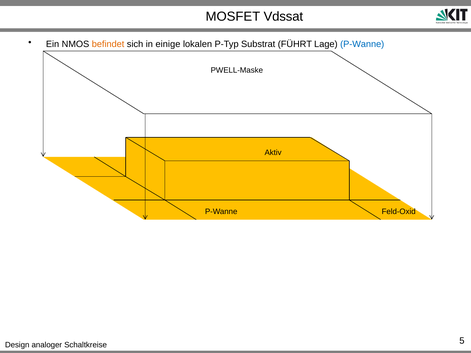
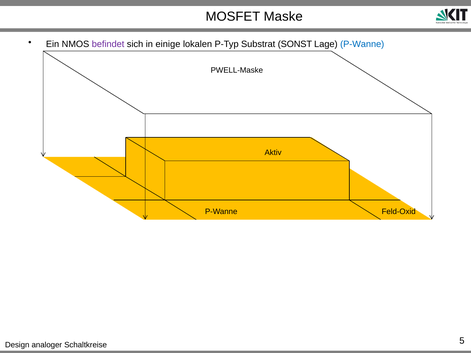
Vdssat: Vdssat -> Maske (283, 17)
befindet colour: orange -> purple (108, 44)
FÜHRT: FÜHRT -> SONST (295, 44)
